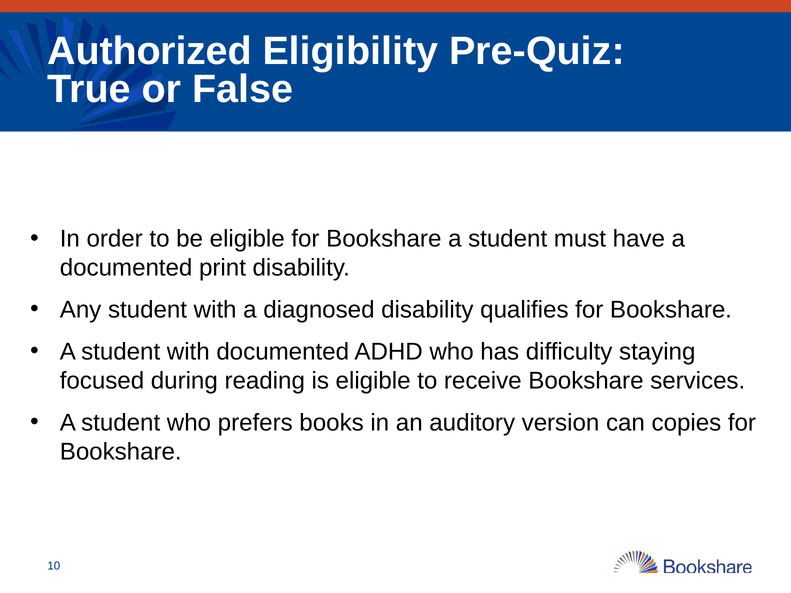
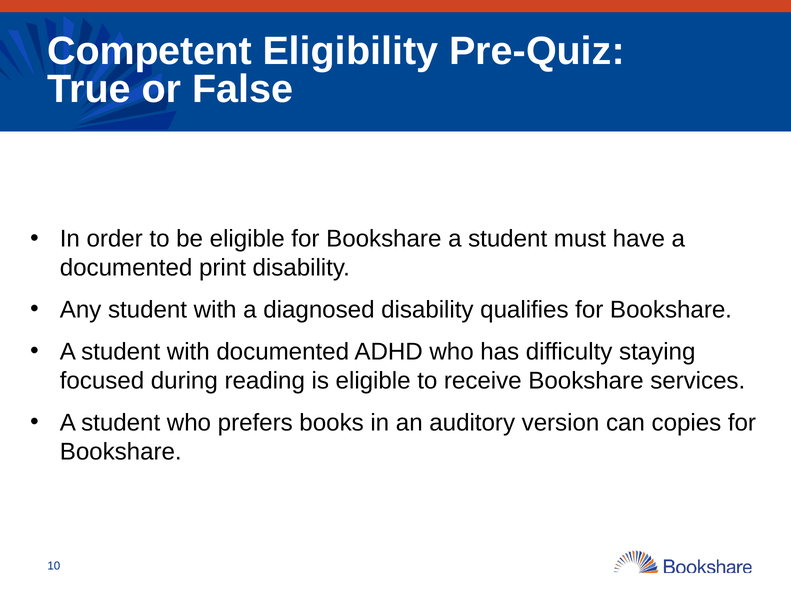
Authorized: Authorized -> Competent (150, 51)
